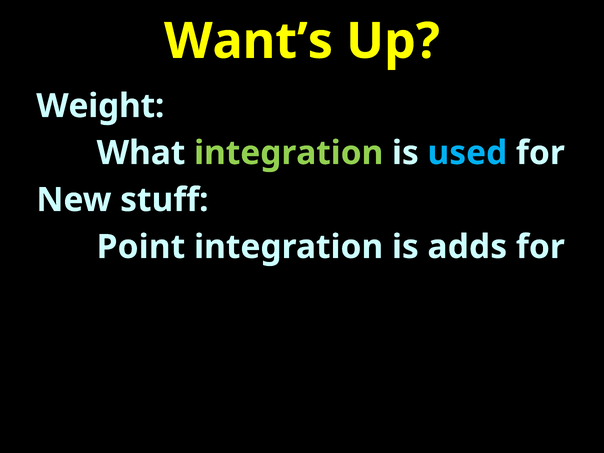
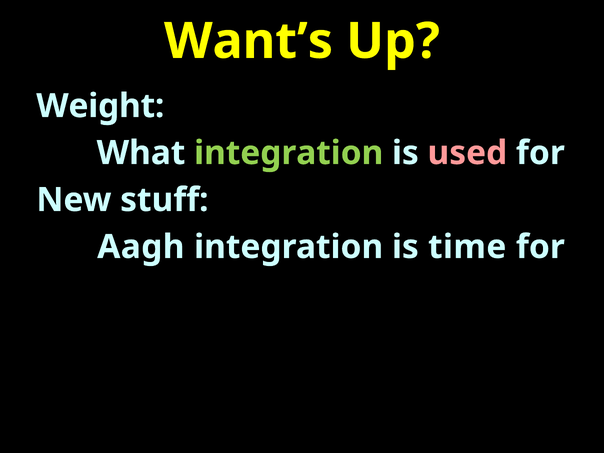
used colour: light blue -> pink (467, 153)
Point: Point -> Aagh (141, 247)
adds: adds -> time (467, 247)
